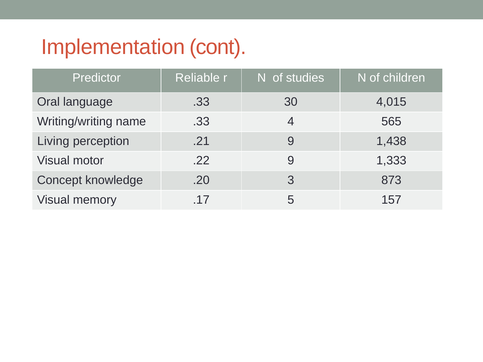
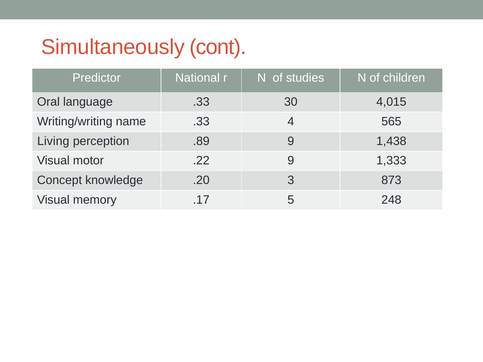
Implementation: Implementation -> Simultaneously (113, 47)
Reliable: Reliable -> National (198, 78)
.21: .21 -> .89 (201, 141)
157: 157 -> 248 (391, 200)
